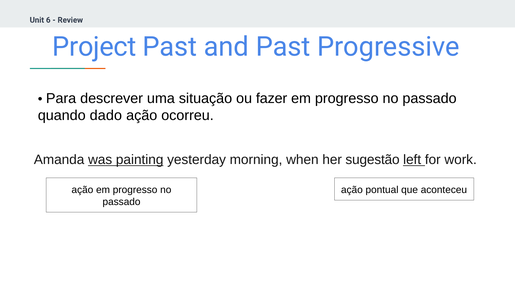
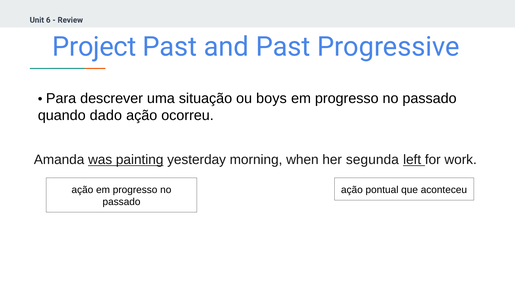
fazer: fazer -> boys (271, 98)
sugestão: sugestão -> segunda (372, 160)
